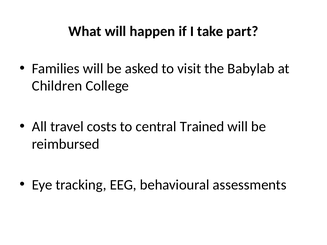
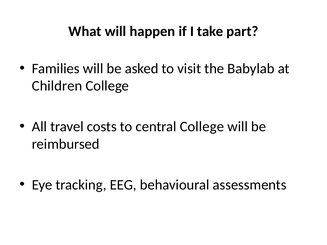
central Trained: Trained -> College (202, 127)
